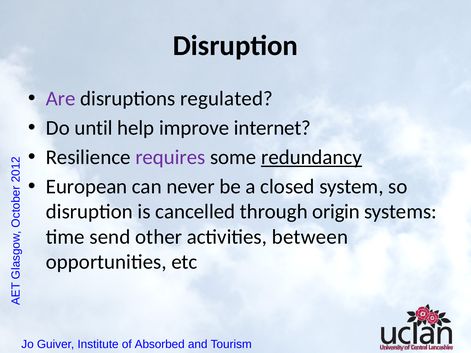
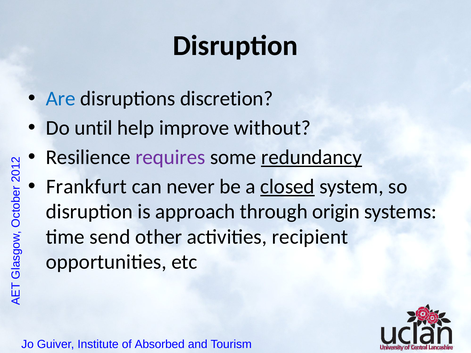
Are colour: purple -> blue (61, 99)
regulated: regulated -> discretion (227, 99)
internet: internet -> without (272, 128)
European: European -> Frankfurt (86, 187)
closed underline: none -> present (287, 187)
cancelled: cancelled -> approach (195, 212)
between: between -> recipient (310, 237)
